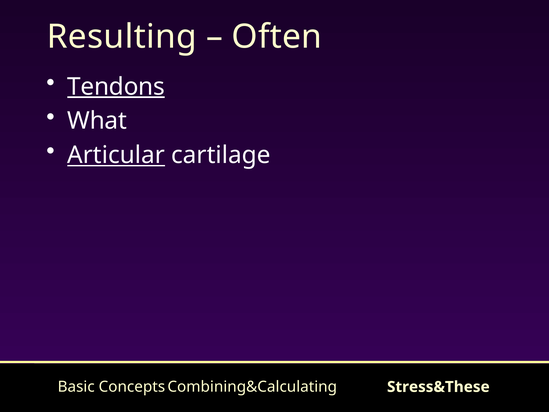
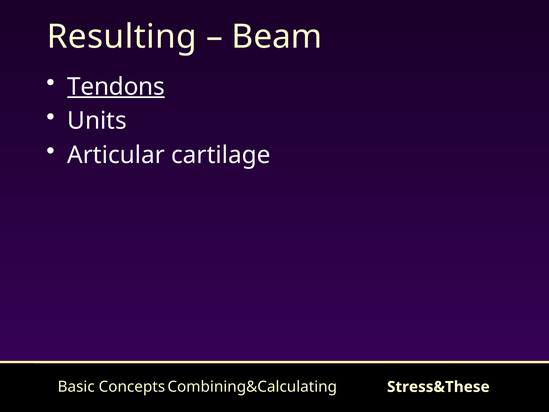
Often: Often -> Beam (277, 37)
What: What -> Units (97, 121)
Articular underline: present -> none (116, 155)
